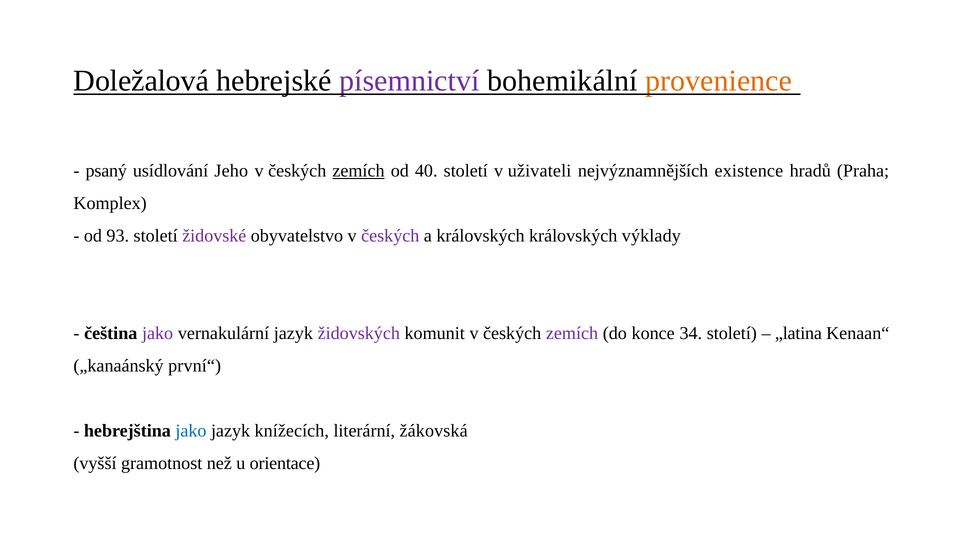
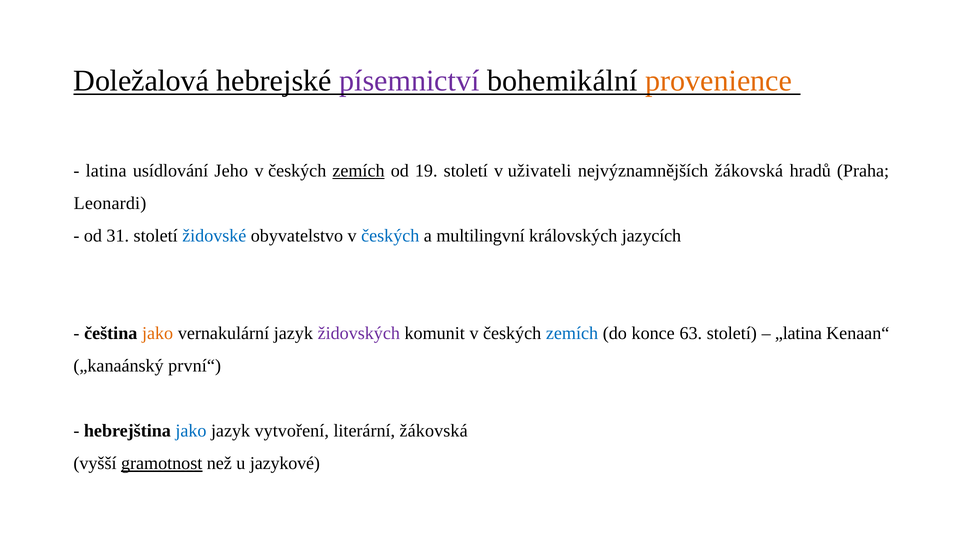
psaný: psaný -> latina (106, 171)
40: 40 -> 19 (426, 171)
nejvýznamnějších existence: existence -> žákovská (749, 171)
Komplex: Komplex -> Leonardi (110, 203)
93: 93 -> 31 (118, 236)
židovské colour: purple -> blue (214, 236)
českých colour: purple -> blue (390, 236)
a královských: královských -> multilingvní (481, 236)
výklady: výklady -> jazycích (651, 236)
jako colour: purple -> orange (158, 334)
zemích colour: purple -> blue (572, 334)
34: 34 -> 63 (691, 334)
knížecích: knížecích -> vytvoření (292, 431)
gramotnost underline: none -> present (162, 464)
orientace: orientace -> jazykové (285, 464)
